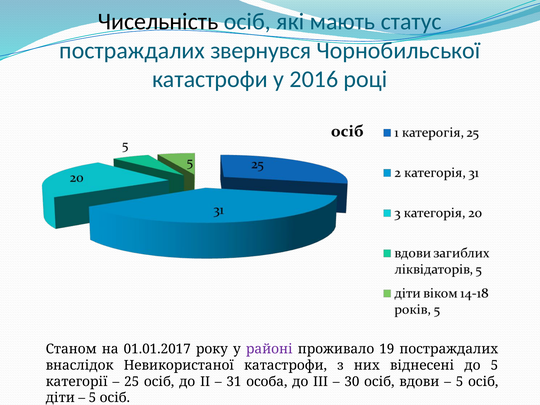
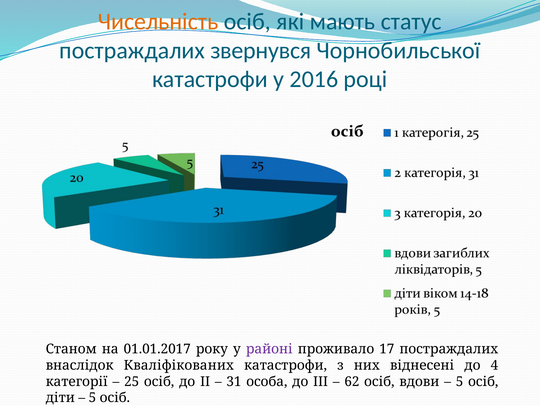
Чисельність colour: black -> orange (158, 22)
19: 19 -> 17 (387, 349)
Невикористаної: Невикористаної -> Кваліфікованих (179, 365)
до 5: 5 -> 4 (494, 365)
30: 30 -> 62 (352, 382)
